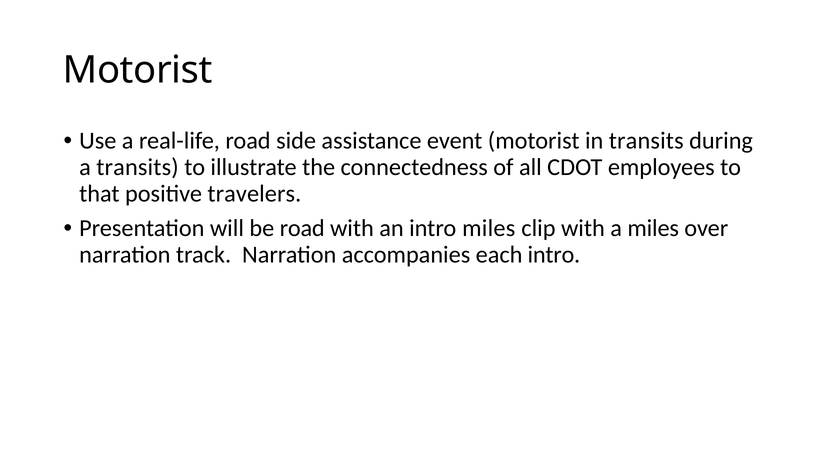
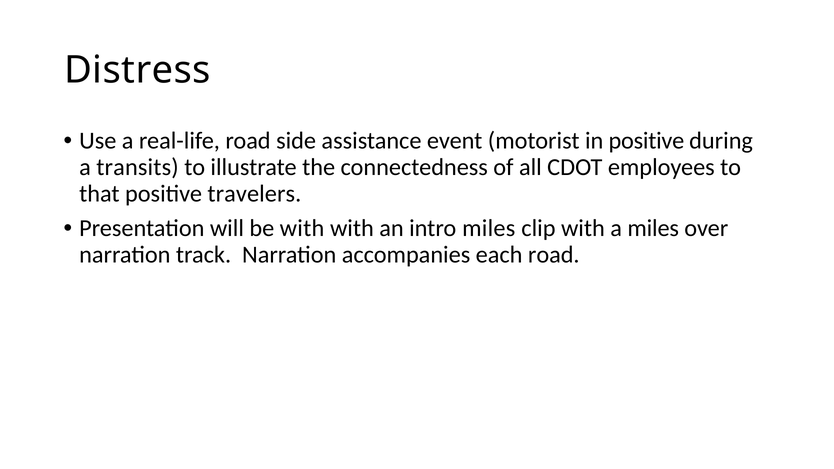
Motorist: Motorist -> Distress (137, 70)
in transits: transits -> positive (646, 141)
be road: road -> with (302, 229)
each intro: intro -> road (554, 255)
